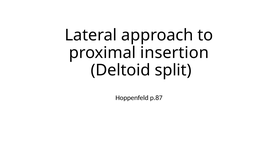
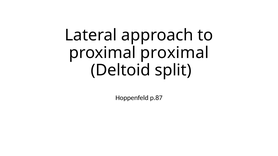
proximal insertion: insertion -> proximal (174, 53)
